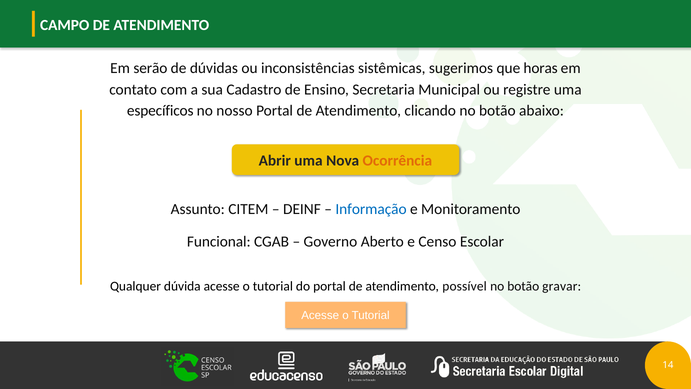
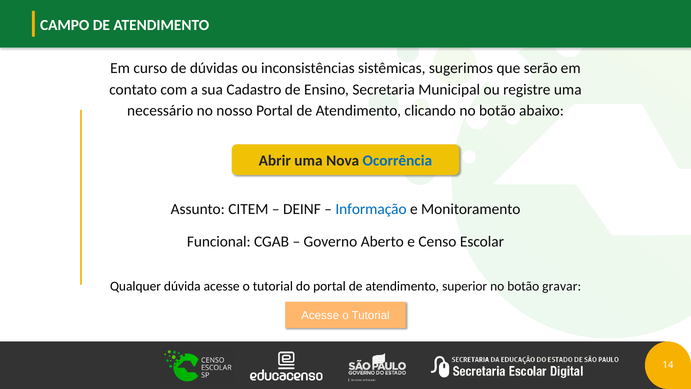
serão: serão -> curso (150, 68)
horas: horas -> serão (541, 68)
específicos: específicos -> necessário (160, 111)
Ocorrência colour: orange -> blue (397, 161)
possível: possível -> superior (465, 286)
